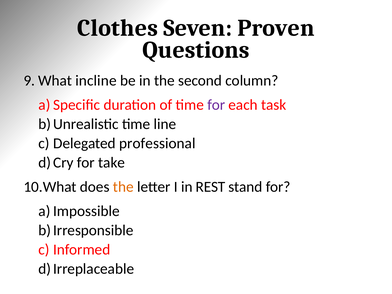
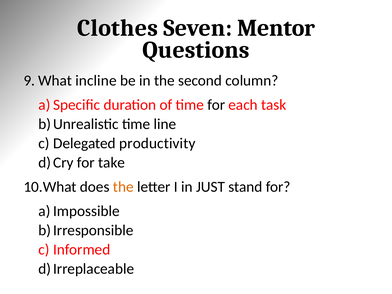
Proven: Proven -> Mentor (276, 28)
for colour: purple -> black (216, 105)
professional: professional -> productivity (157, 143)
REST: REST -> JUST (211, 187)
